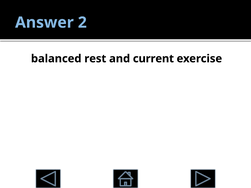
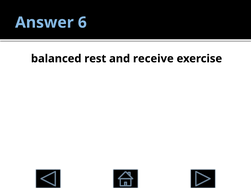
2: 2 -> 6 (82, 23)
current: current -> receive (153, 59)
